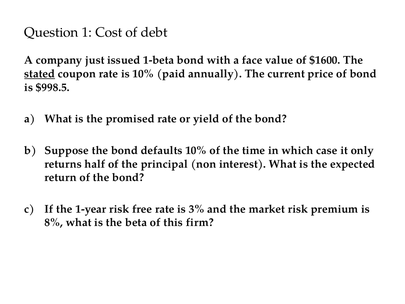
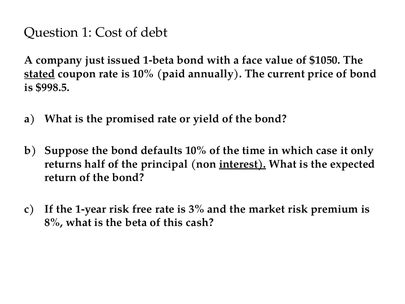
$1600: $1600 -> $1050 (325, 60)
interest underline: none -> present (243, 164)
firm: firm -> cash (200, 222)
